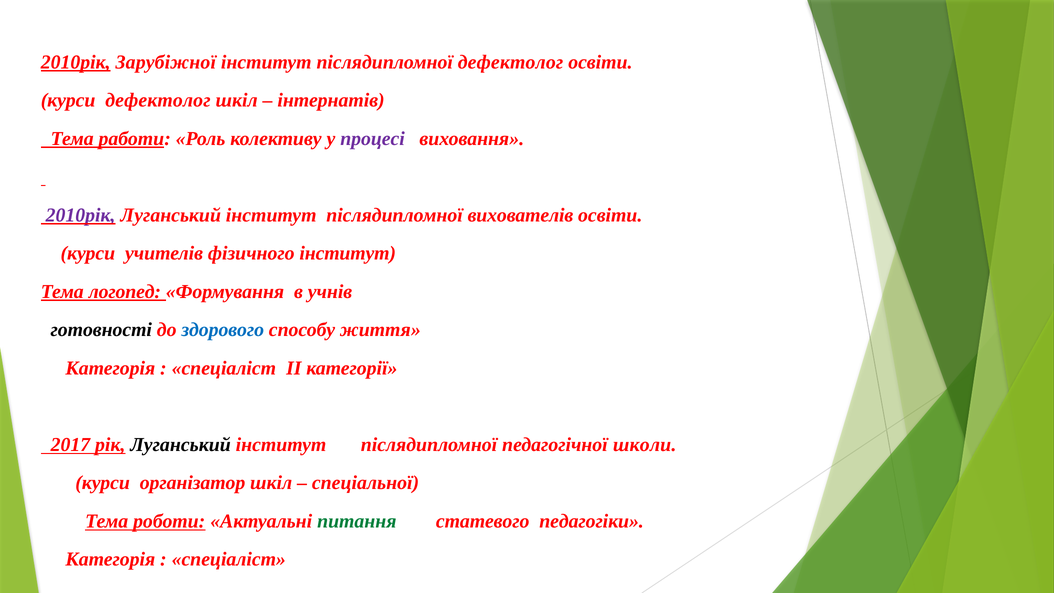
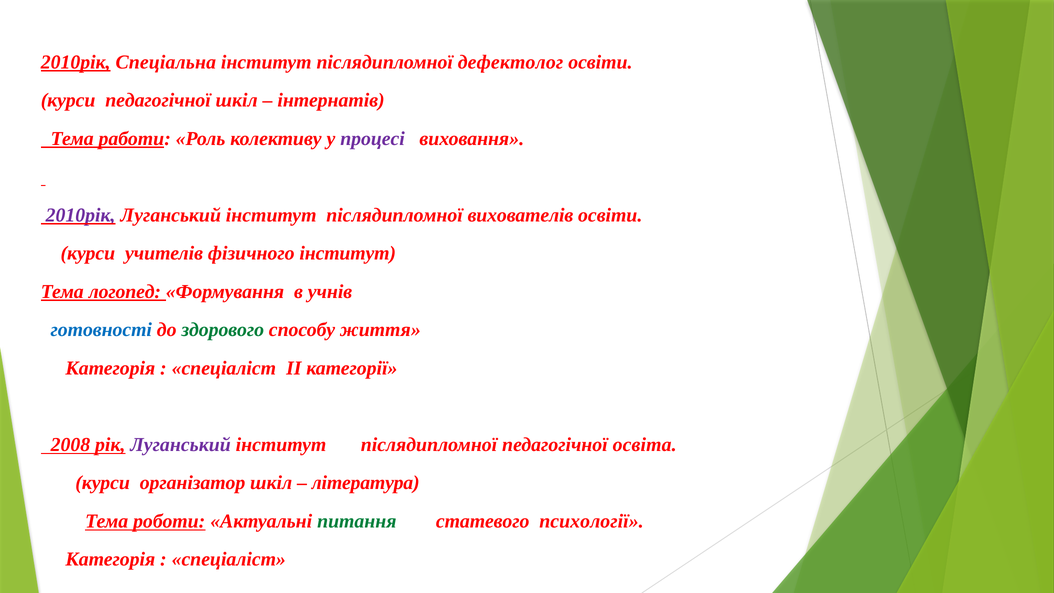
Зарубіжної: Зарубіжної -> Спеціальна (166, 62)
курси дефектолог: дефектолог -> педагогічної (158, 100)
готовності colour: black -> blue (101, 330)
здорового colour: blue -> green (223, 330)
2017: 2017 -> 2008 (70, 444)
Луганський colour: black -> purple (181, 444)
школи: школи -> освіта (645, 444)
спеціальної: спеціальної -> література (366, 483)
педагогіки: педагогіки -> психології (591, 521)
